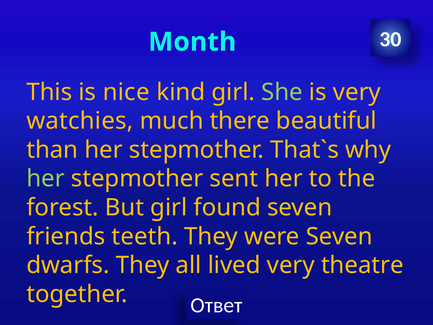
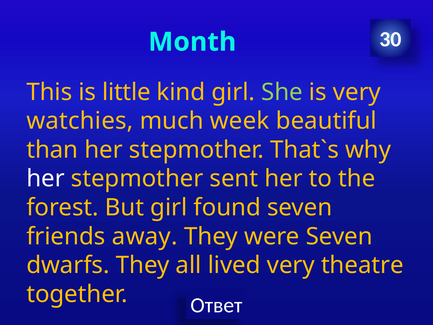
nice: nice -> little (126, 92)
there: there -> week (240, 121)
her colour: light green -> white (46, 179)
teeth: teeth -> away (145, 236)
